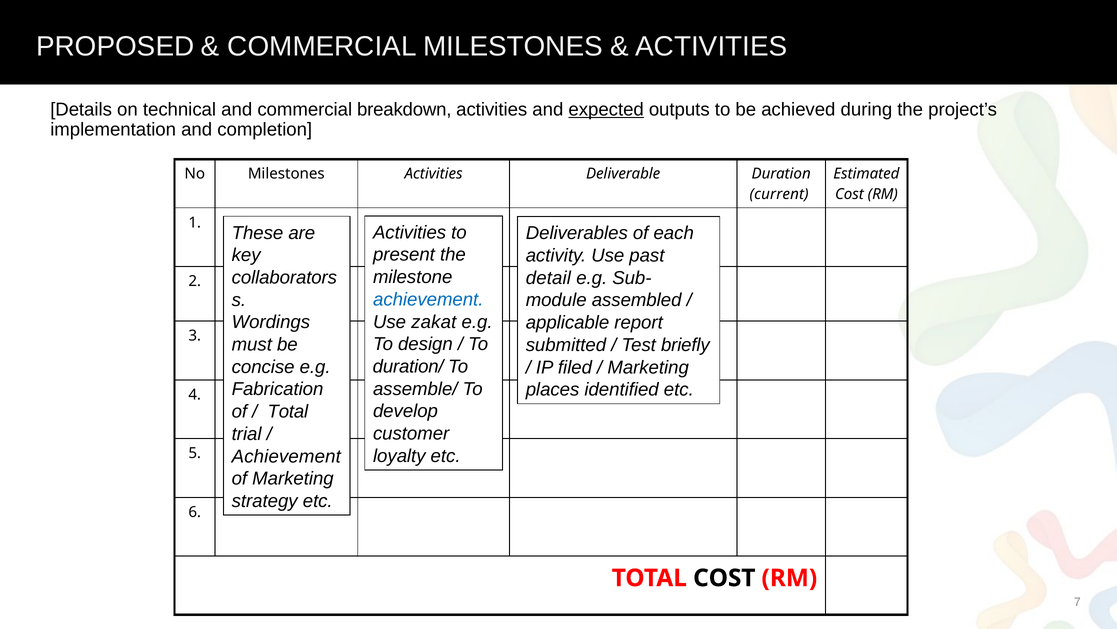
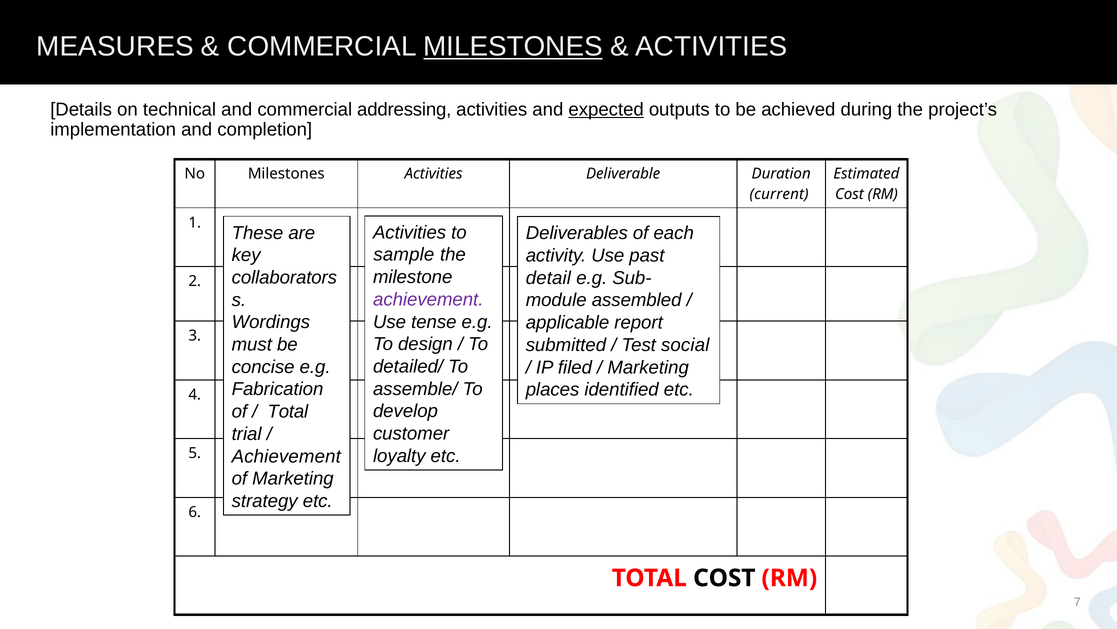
PROPOSED: PROPOSED -> MEASURES (115, 47)
MILESTONES underline: none -> present (513, 47)
breakdown: breakdown -> addressing (404, 109)
present: present -> sample (404, 255)
achievement colour: blue -> purple (428, 299)
zakat: zakat -> tense (434, 322)
briefly: briefly -> social (685, 345)
duration/: duration/ -> detailed/ (408, 366)
